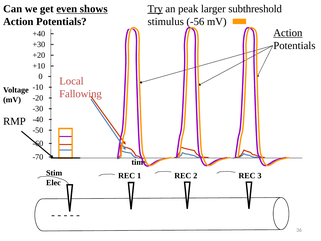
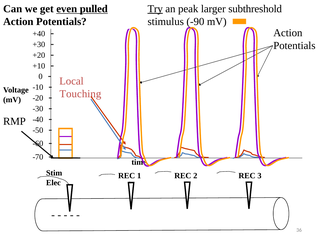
shows: shows -> pulled (94, 9)
-56: -56 -> -90 (195, 22)
Action underline: present -> none (288, 33)
Fallowing: Fallowing -> Touching (80, 94)
